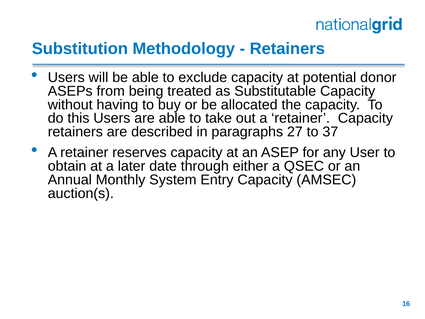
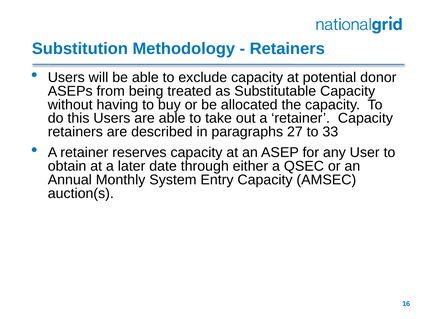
37: 37 -> 33 (330, 132)
